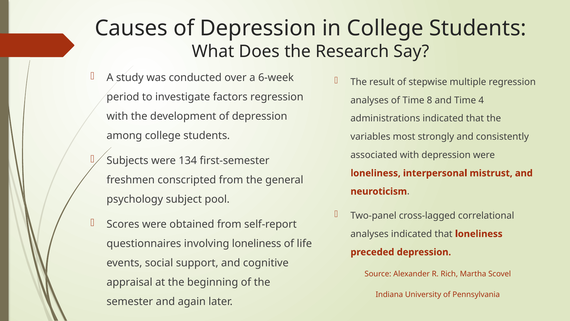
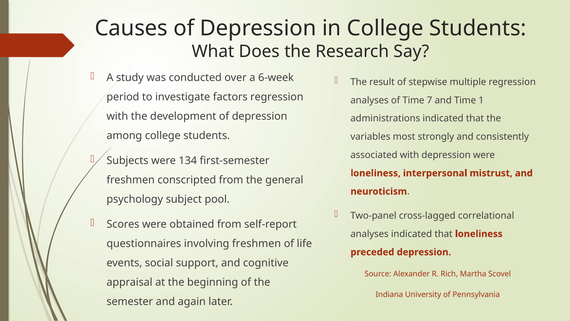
8: 8 -> 7 (430, 100)
4: 4 -> 1 (481, 100)
involving loneliness: loneliness -> freshmen (257, 243)
